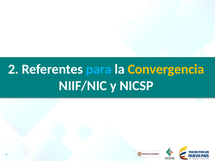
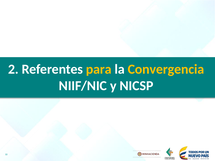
para colour: light blue -> yellow (99, 69)
